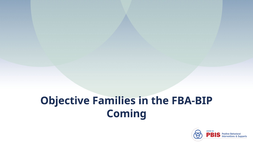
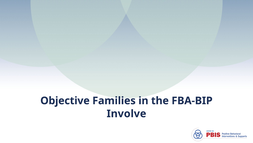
Coming: Coming -> Involve (126, 113)
